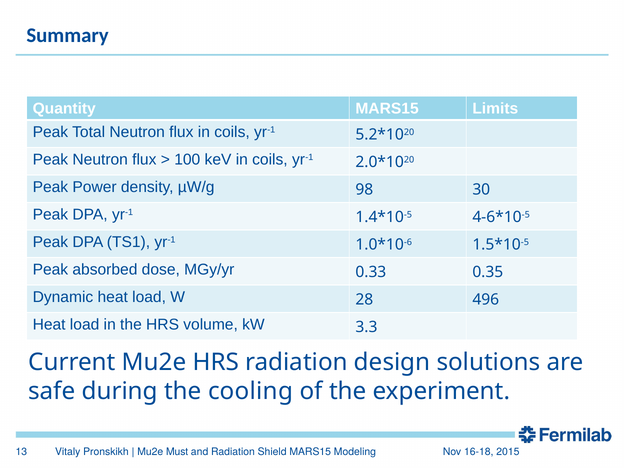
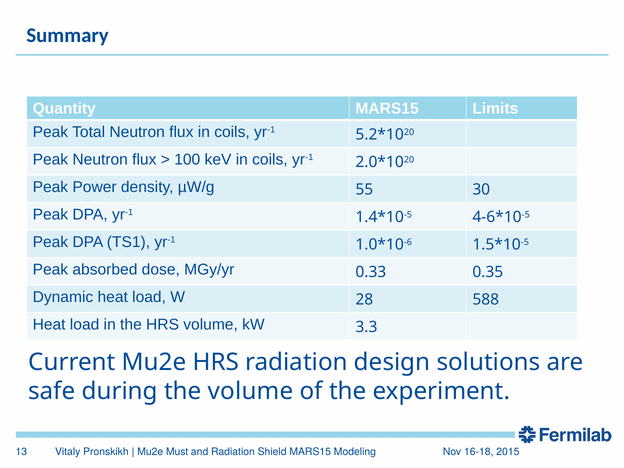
98: 98 -> 55 (364, 190)
496: 496 -> 588 (486, 300)
the cooling: cooling -> volume (251, 391)
